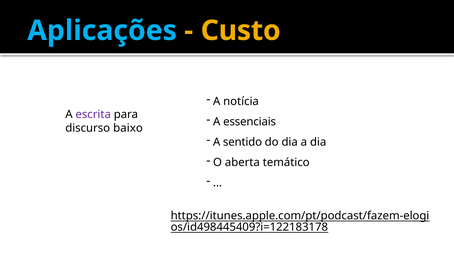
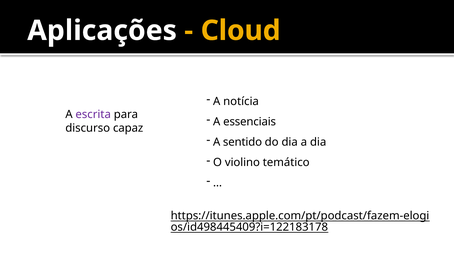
Aplicações colour: light blue -> white (102, 31)
Custo: Custo -> Cloud (241, 31)
baixo: baixo -> capaz (128, 128)
aberta: aberta -> violino (242, 163)
